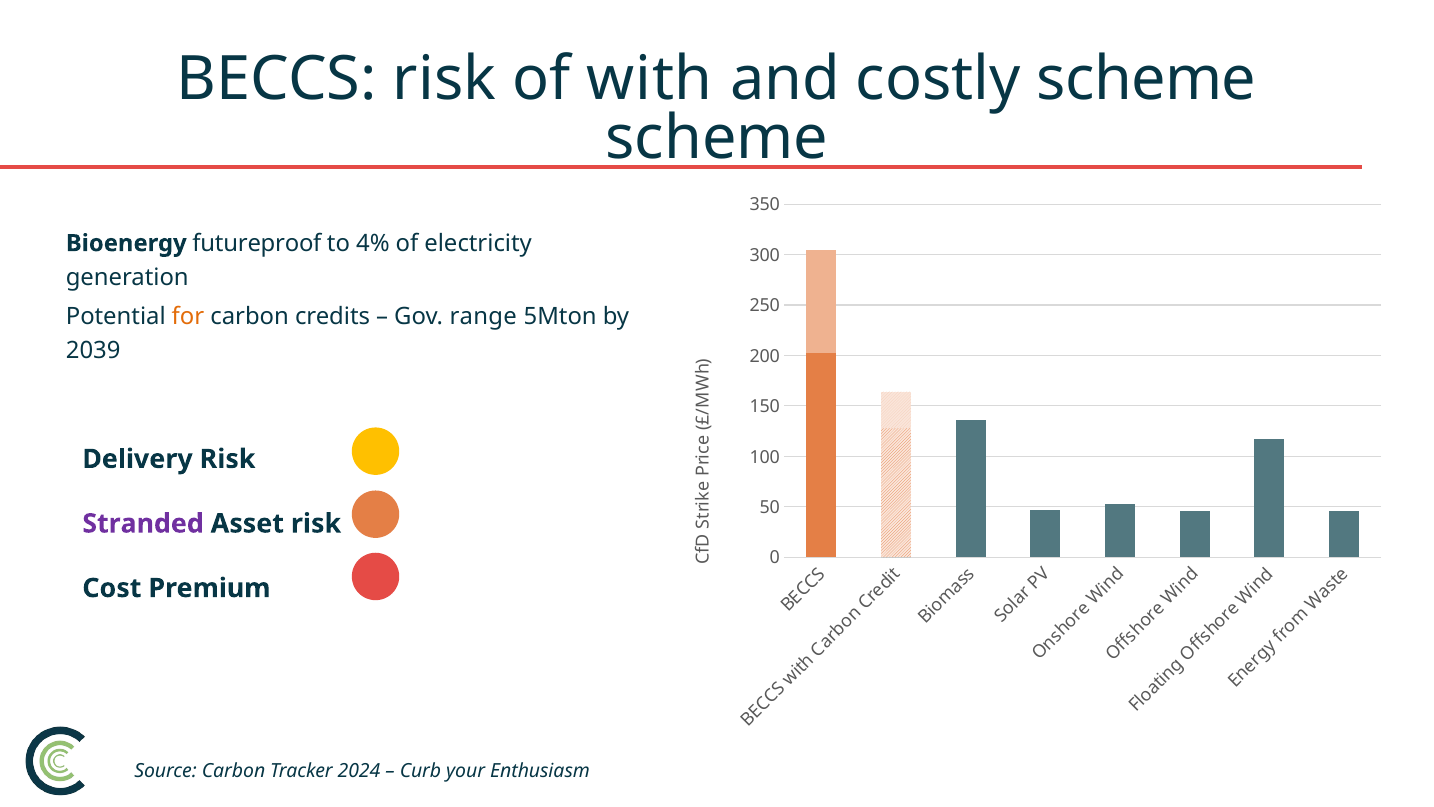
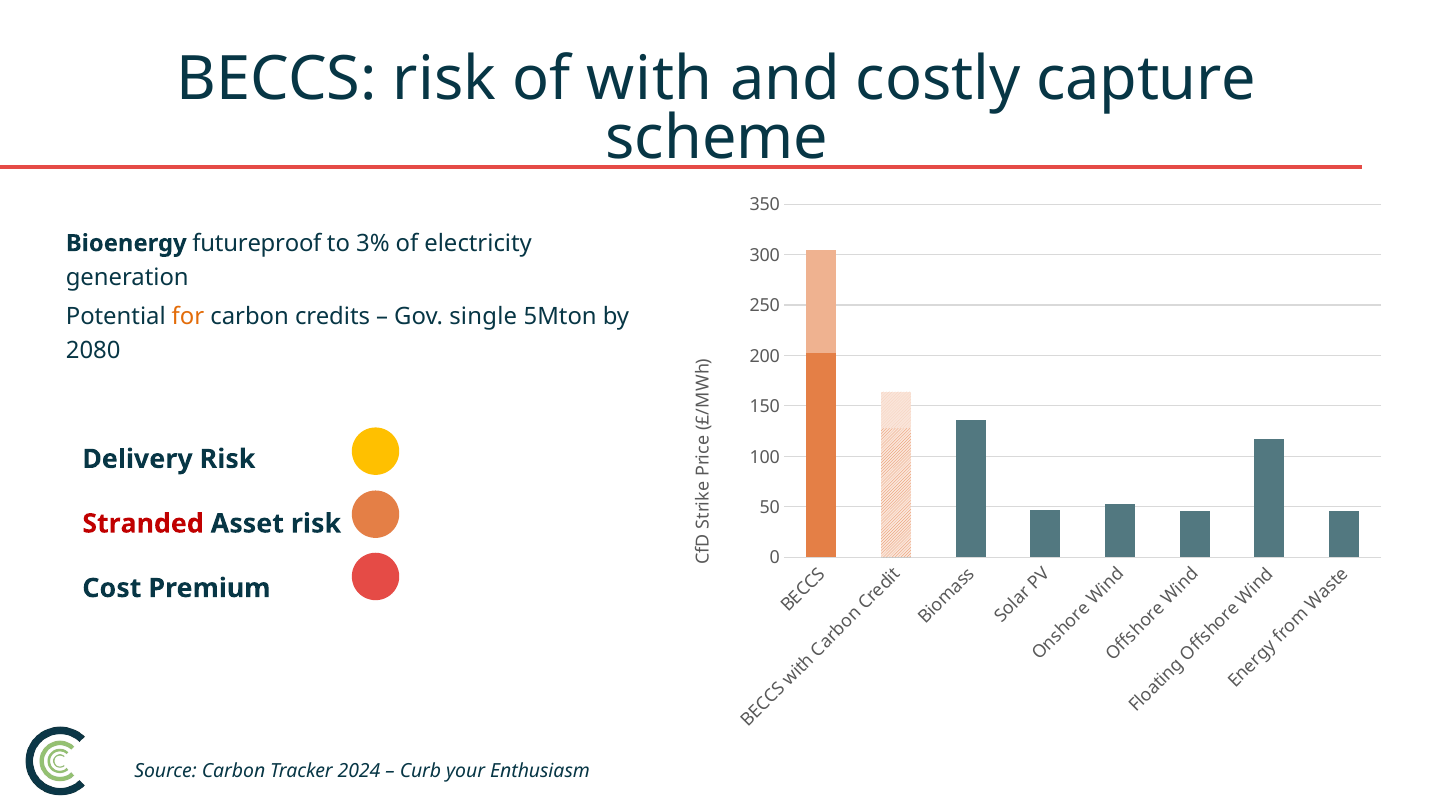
costly scheme: scheme -> capture (1146, 79)
4%: 4% -> 3% (373, 243)
range: range -> single (483, 316)
2039: 2039 -> 2080 (93, 351)
Stranded colour: purple -> red (143, 523)
